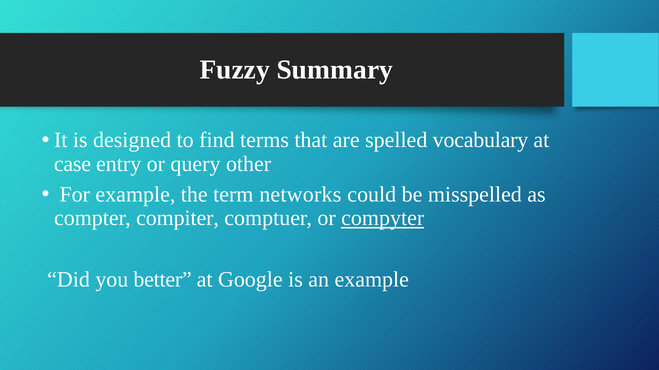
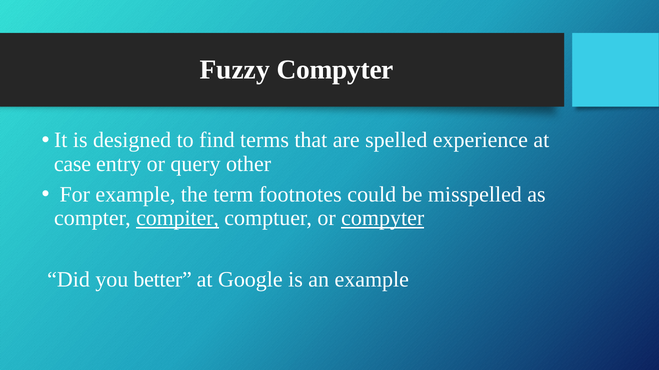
Fuzzy Summary: Summary -> Compyter (335, 70)
vocabulary: vocabulary -> experience (480, 141)
networks: networks -> footnotes (300, 195)
compiter underline: none -> present (178, 219)
